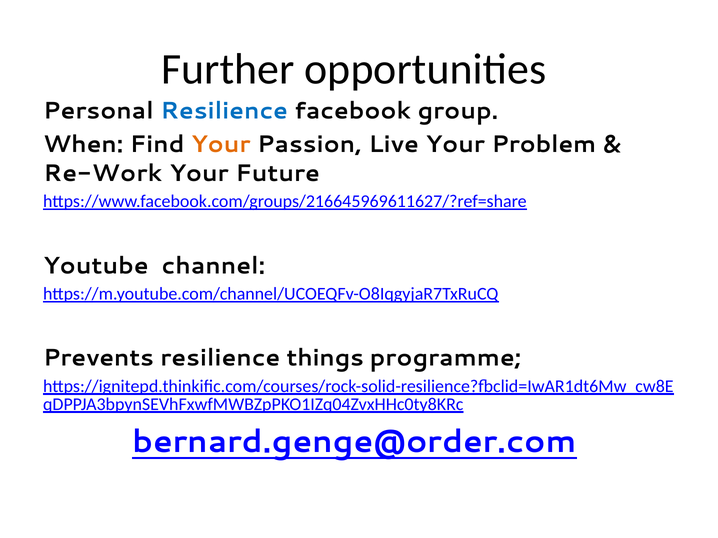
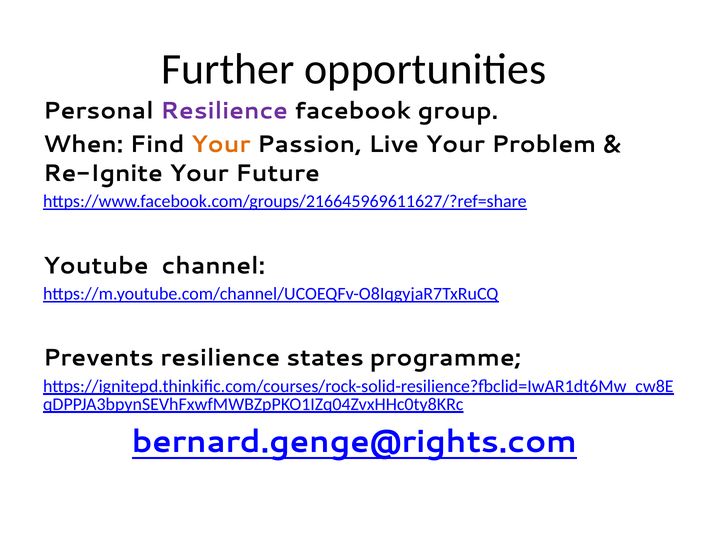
Resilience colour: blue -> purple (224, 111)
Re-Work: Re-Work -> Re-Ignite (103, 173)
things: things -> states (325, 358)
bernard.genge@order.com: bernard.genge@order.com -> bernard.genge@rights.com (354, 442)
